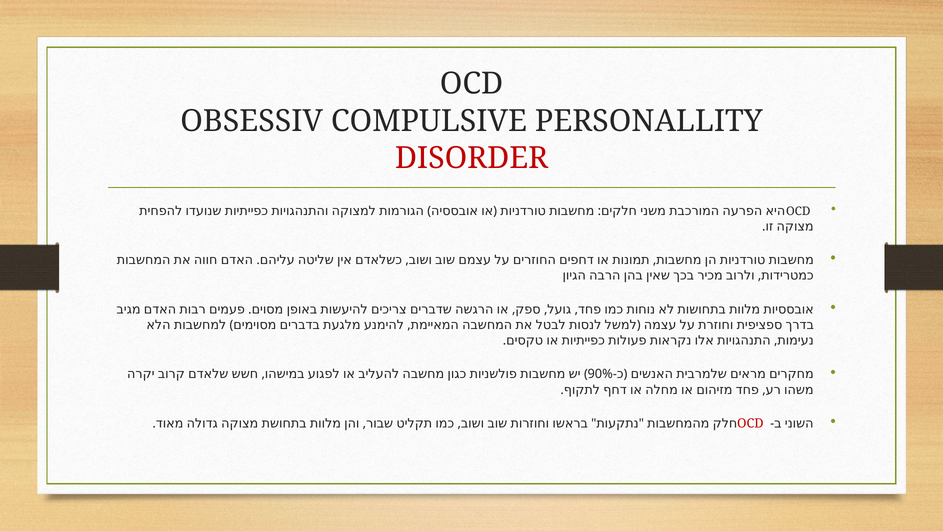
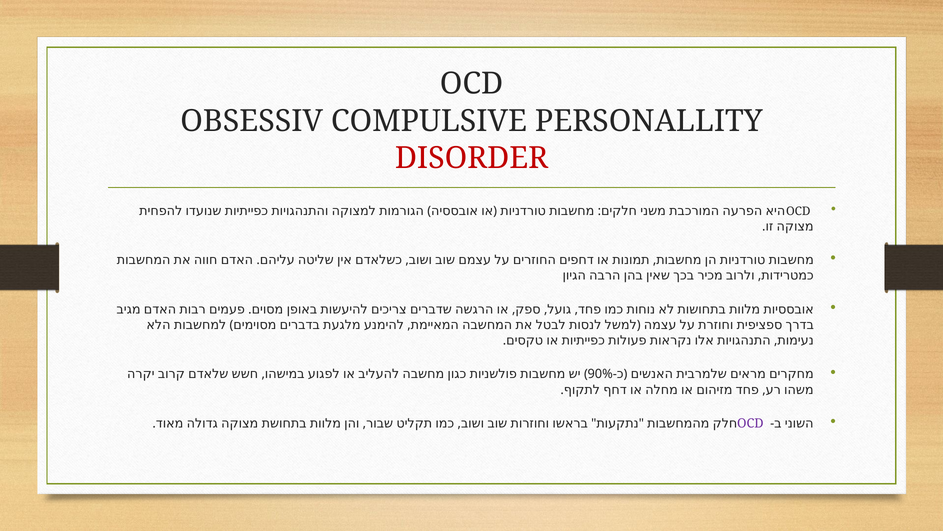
OCD colour: red -> purple (750, 423)
